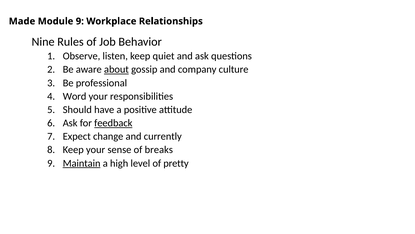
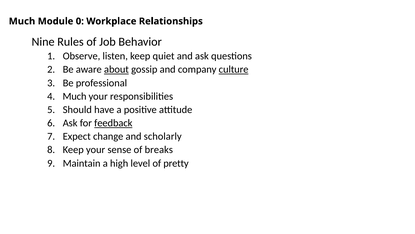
Made: Made -> Much (22, 21)
Module 9: 9 -> 0 (80, 21)
culture underline: none -> present (234, 69)
Word: Word -> Much (75, 96)
currently: currently -> scholarly (163, 136)
Maintain underline: present -> none (82, 163)
